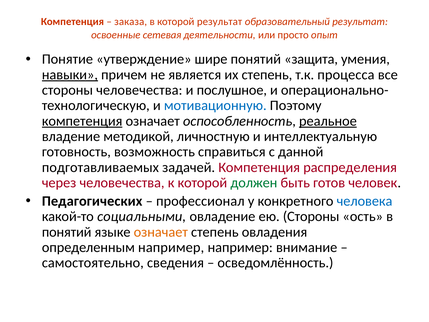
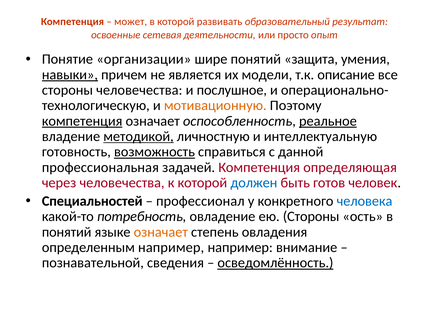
заказа: заказа -> может (131, 22)
которой результат: результат -> развивать (220, 22)
утверждение: утверждение -> организации (144, 59)
их степень: степень -> модели (267, 75)
процесса: процесса -> описание (346, 75)
мотивационную colour: blue -> orange (215, 105)
методикой underline: none -> present (138, 136)
возможность underline: none -> present (154, 152)
подготавливаемых: подготавливаемых -> профессиональная (100, 167)
распределения: распределения -> определяющая (350, 167)
должен colour: green -> blue (254, 183)
Педагогических: Педагогических -> Специальностей (92, 201)
социальными: социальными -> потребность (142, 216)
самостоятельно: самостоятельно -> познавательной (93, 263)
осведомлённость underline: none -> present (275, 263)
